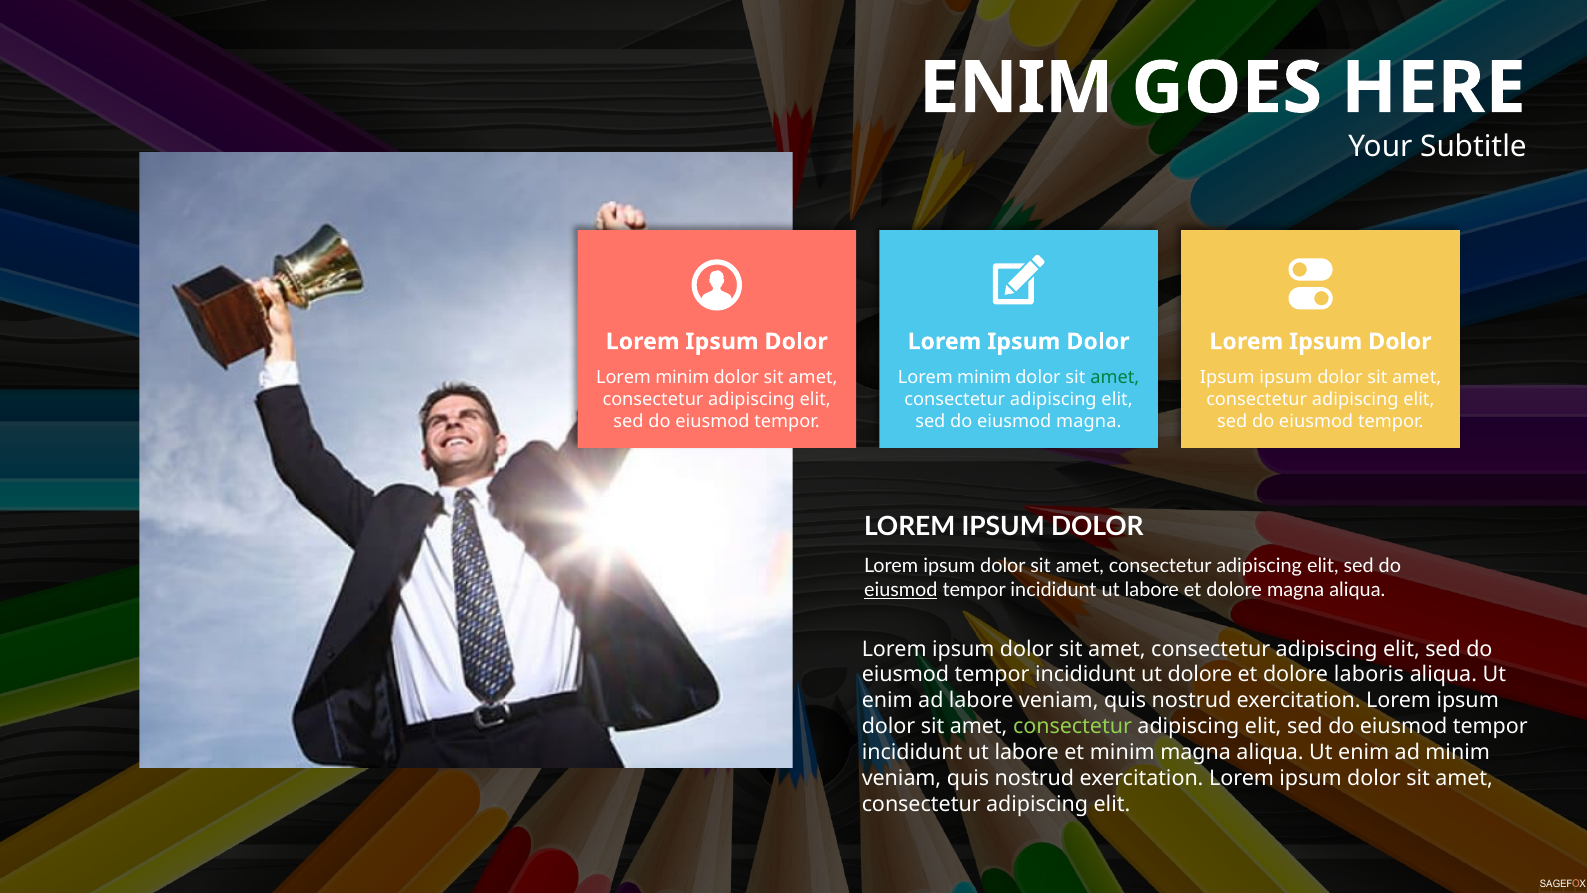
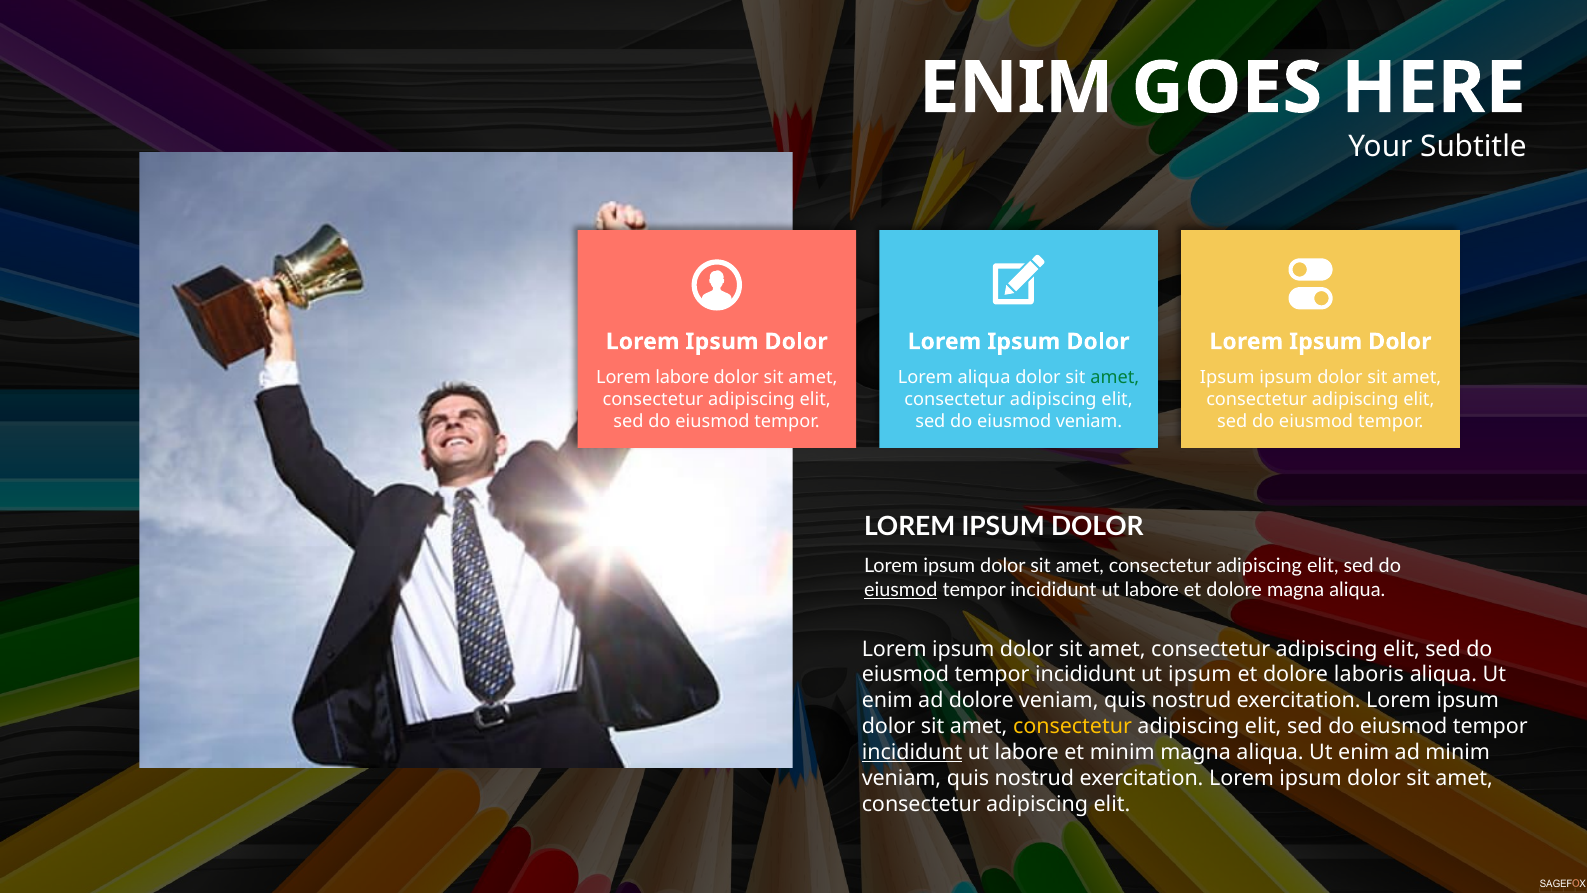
minim: minim -> labore (682, 378)
minim: minim -> aliqua (984, 378)
eiusmod magna: magna -> veniam (1089, 422)
ut dolore: dolore -> ipsum (1200, 675)
ad labore: labore -> dolore (981, 700)
consectetur colour: light green -> yellow (1072, 726)
incididunt underline: none -> present (912, 752)
